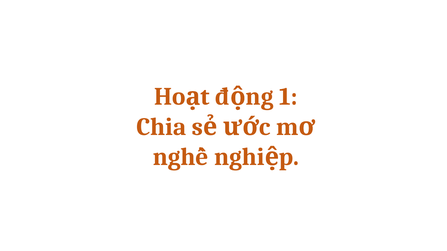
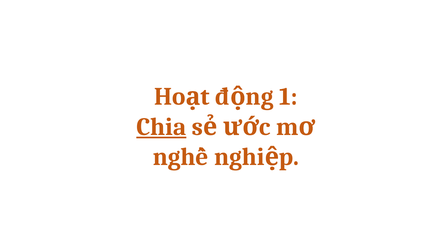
Chia underline: none -> present (161, 127)
